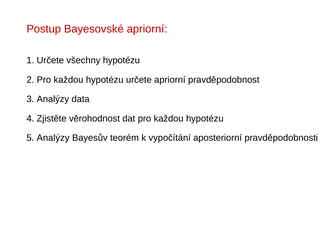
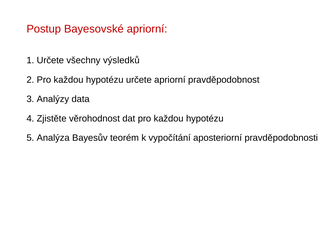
všechny hypotézu: hypotézu -> výsledků (121, 60)
5 Analýzy: Analýzy -> Analýza (53, 138)
